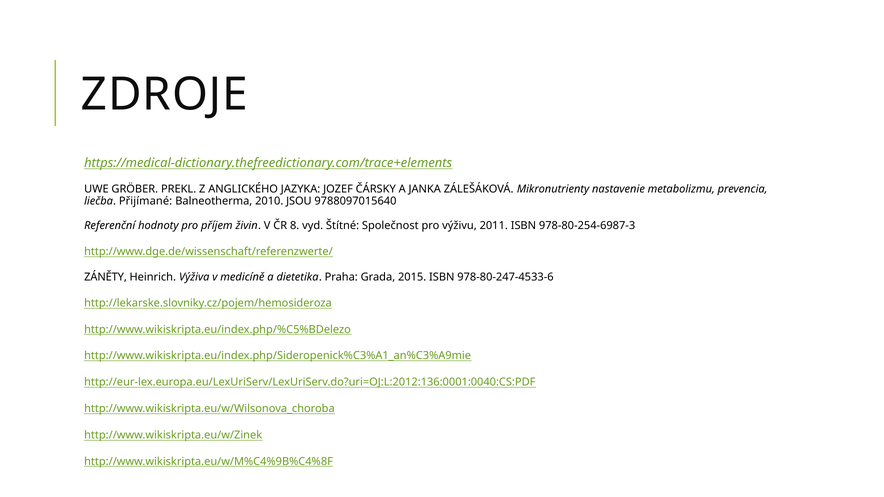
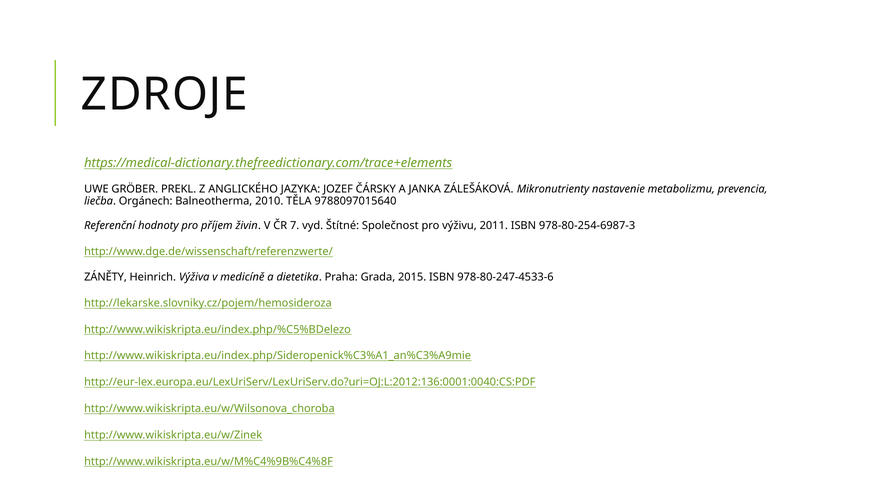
Přijímané: Přijímané -> Orgánech (146, 201)
JSOU: JSOU -> TĚLA (299, 201)
8: 8 -> 7 (295, 226)
